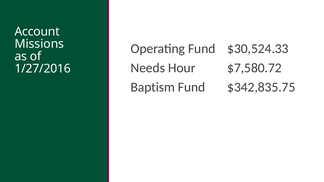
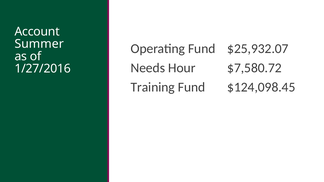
Missions: Missions -> Summer (39, 44)
$30,524.33: $30,524.33 -> $25,932.07 (258, 49)
Baptism: Baptism -> Training (153, 87)
$342,835.75: $342,835.75 -> $124,098.45 (261, 87)
